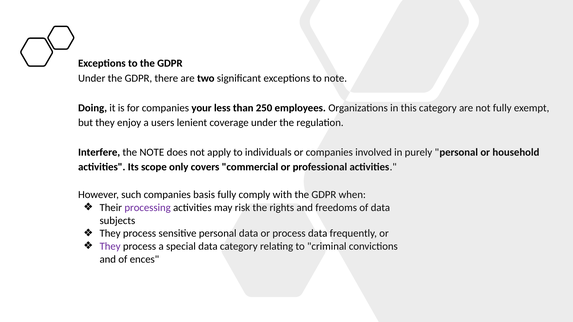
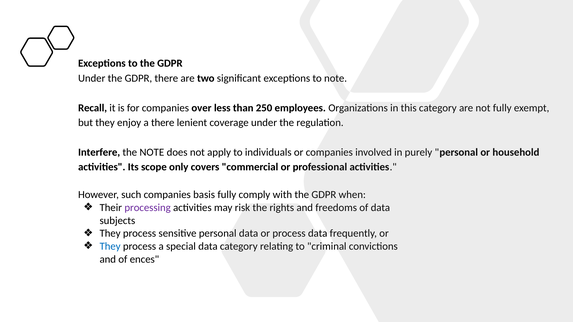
Doing: Doing -> Recall (93, 108)
your: your -> over (202, 108)
a users: users -> there (163, 123)
They colour: purple -> blue (110, 247)
